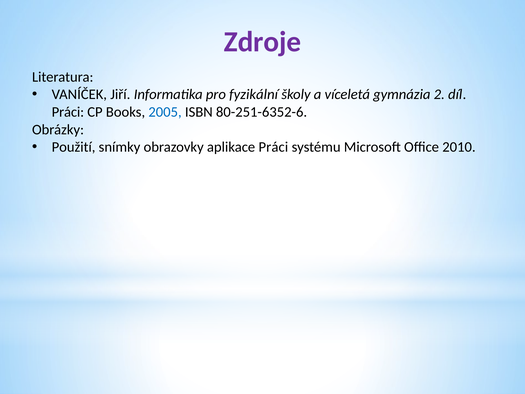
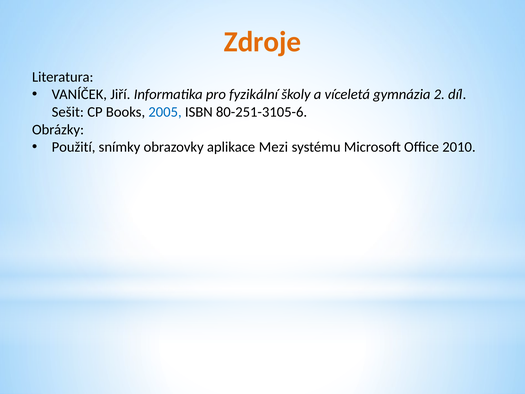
Zdroje colour: purple -> orange (262, 42)
Práci: Práci -> Sešit (68, 112)
80-251-6352-6: 80-251-6352-6 -> 80-251-3105-6 (262, 112)
aplikace Práci: Práci -> Mezi (273, 147)
